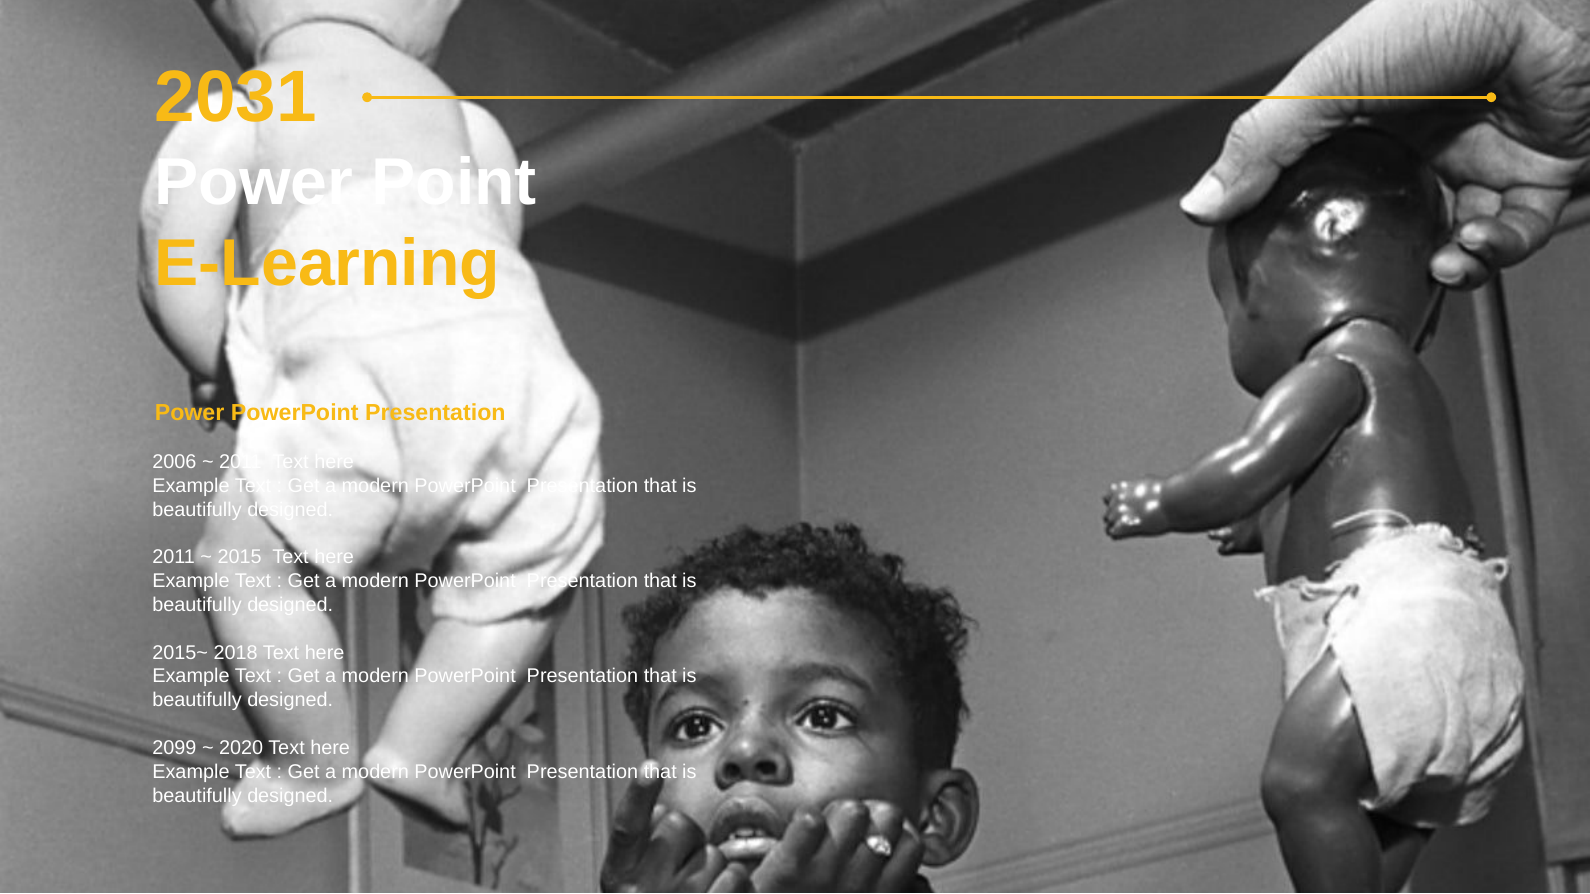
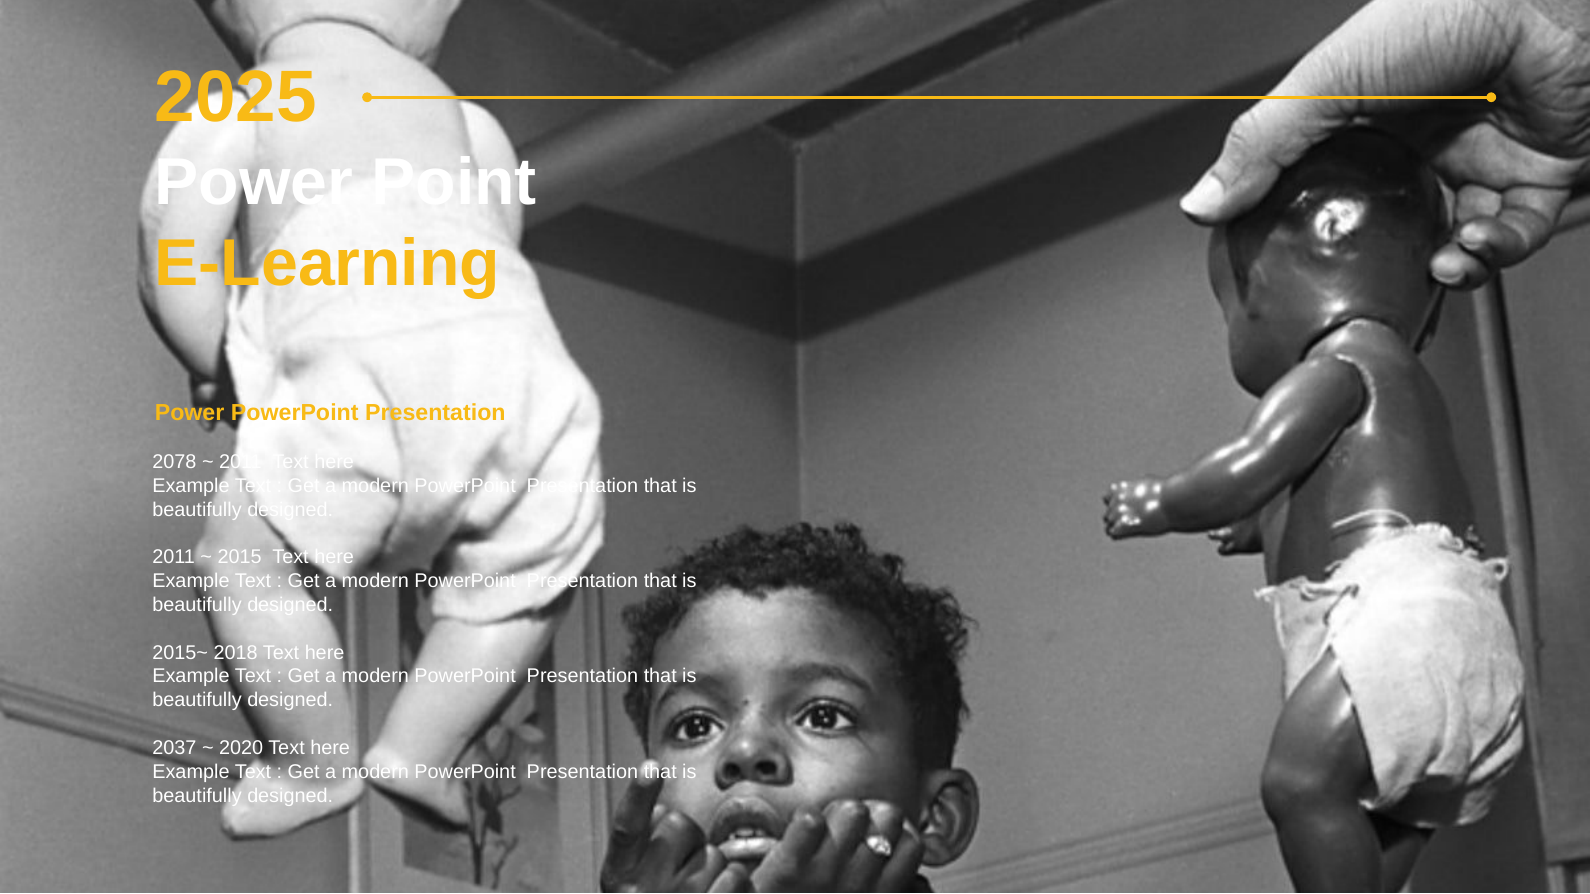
2031: 2031 -> 2025 (236, 98)
2006: 2006 -> 2078 (174, 462)
2099: 2099 -> 2037 (174, 748)
